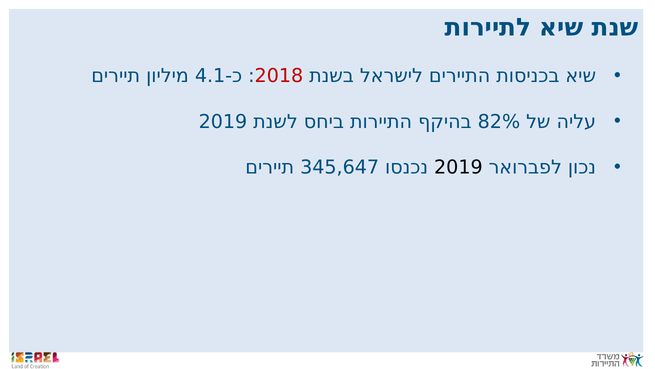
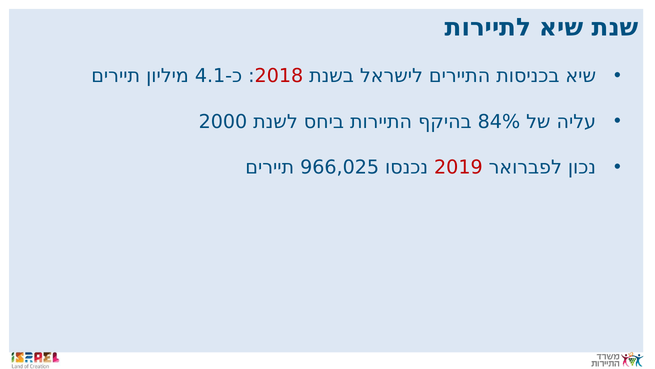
2019: 2019 -> 2000 (223, 122)
82%: 82% -> 84% (499, 122)
345,647: 345,647 -> 966,025 (340, 167)
2019 colour: black -> red (458, 167)
